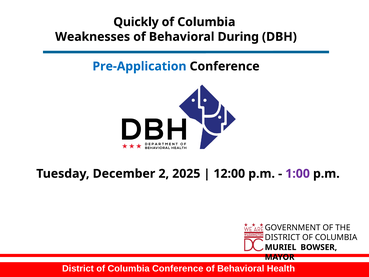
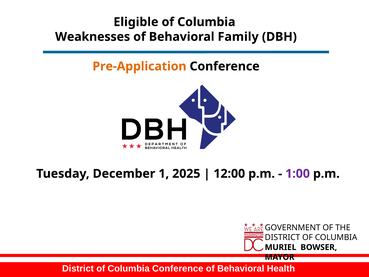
Quickly: Quickly -> Eligible (136, 22)
During: During -> Family (238, 37)
Pre-Application colour: blue -> orange (139, 66)
2: 2 -> 1 (164, 174)
